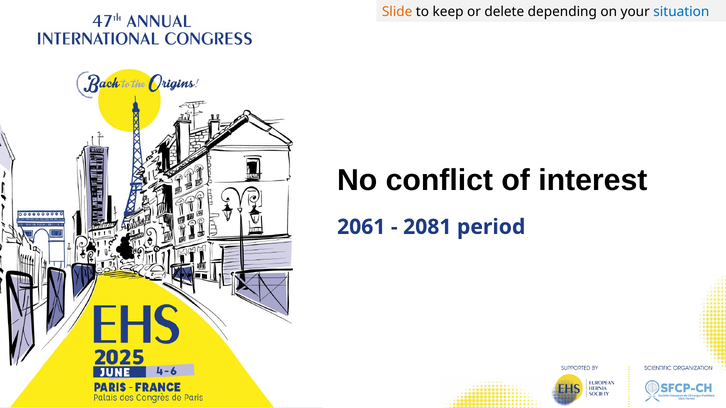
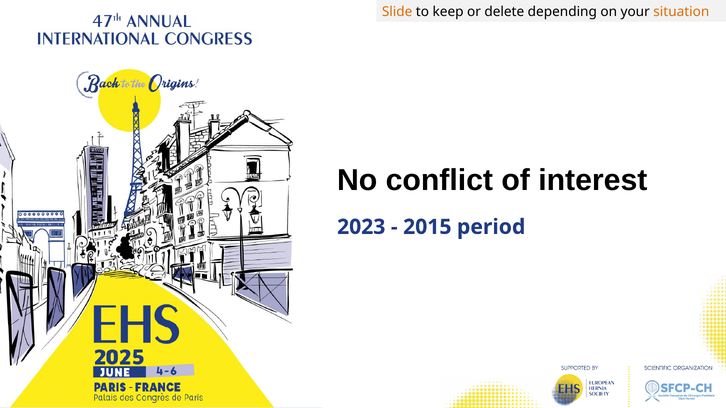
situation colour: blue -> orange (681, 12)
2061: 2061 -> 2023 (361, 227)
2081: 2081 -> 2015 (427, 227)
